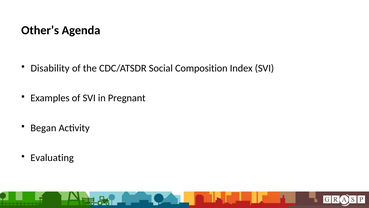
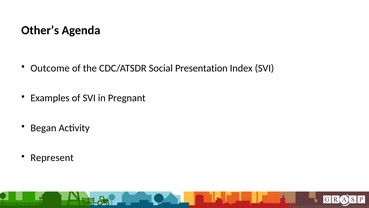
Disability: Disability -> Outcome (50, 68)
Composition: Composition -> Presentation (201, 68)
Evaluating: Evaluating -> Represent (52, 157)
